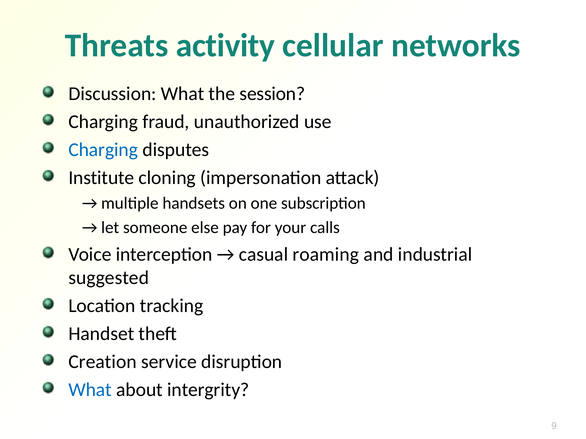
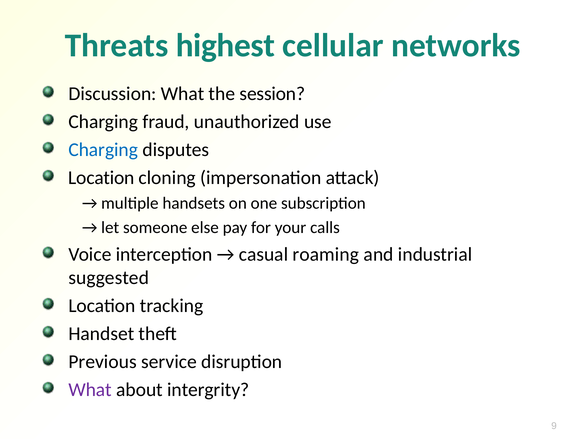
activity: activity -> highest (225, 45)
Institute: Institute -> Location (101, 178)
Creation: Creation -> Previous (103, 362)
What colour: blue -> purple (90, 390)
